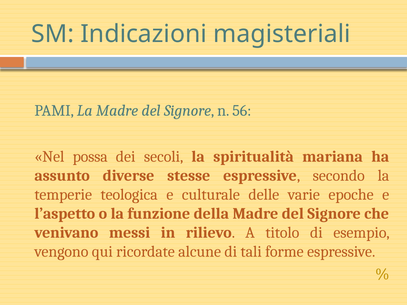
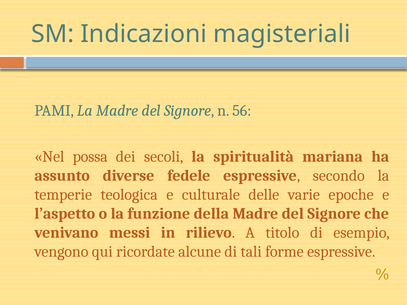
stesse: stesse -> fedele (189, 176)
